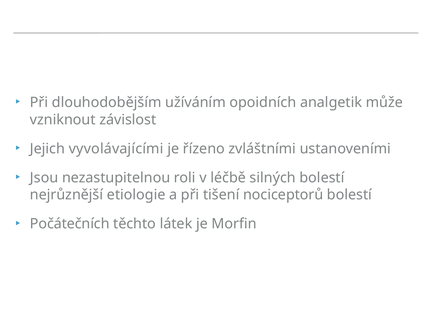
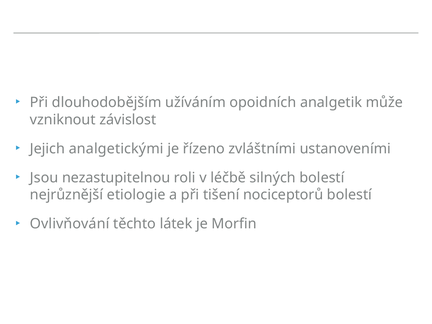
vyvolávajícími: vyvolávajícími -> analgetickými (116, 149)
Počátečních: Počátečních -> Ovlivňování (70, 224)
